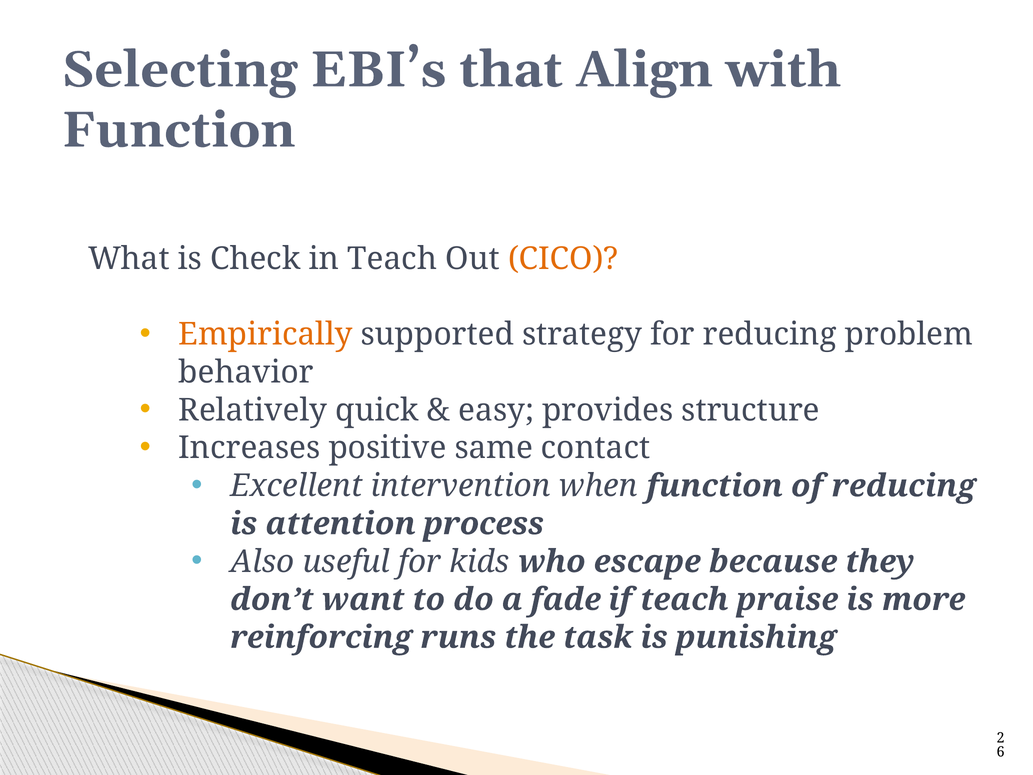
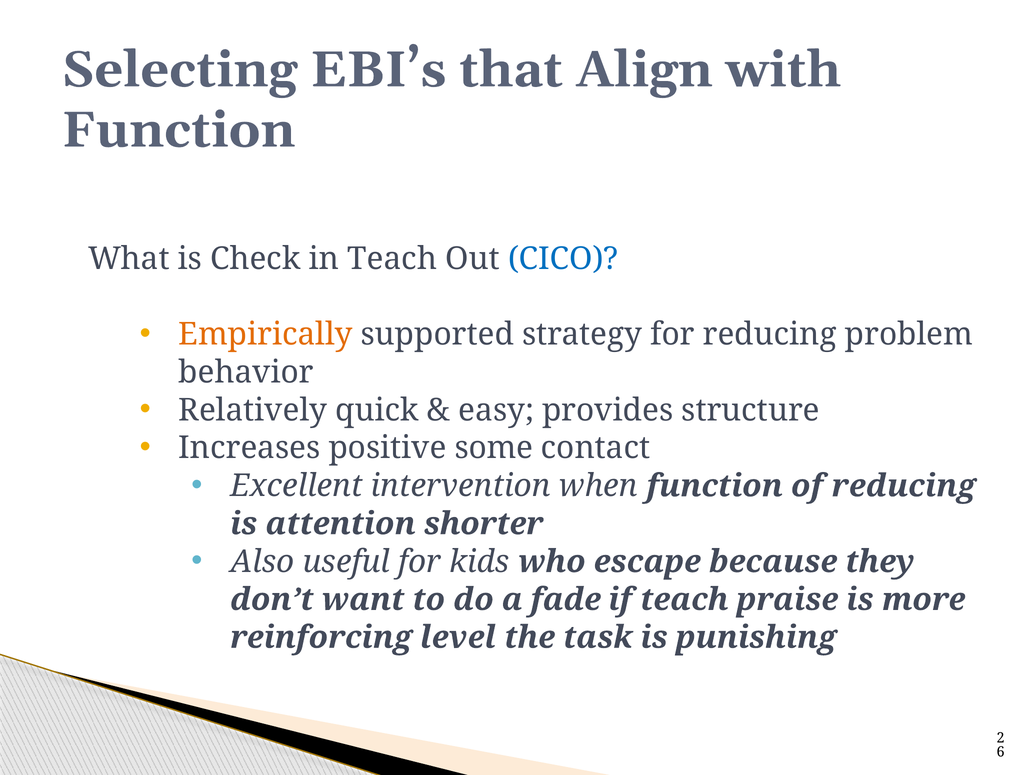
CICO colour: orange -> blue (563, 259)
same: same -> some (494, 448)
process: process -> shorter (484, 524)
runs: runs -> level (458, 637)
